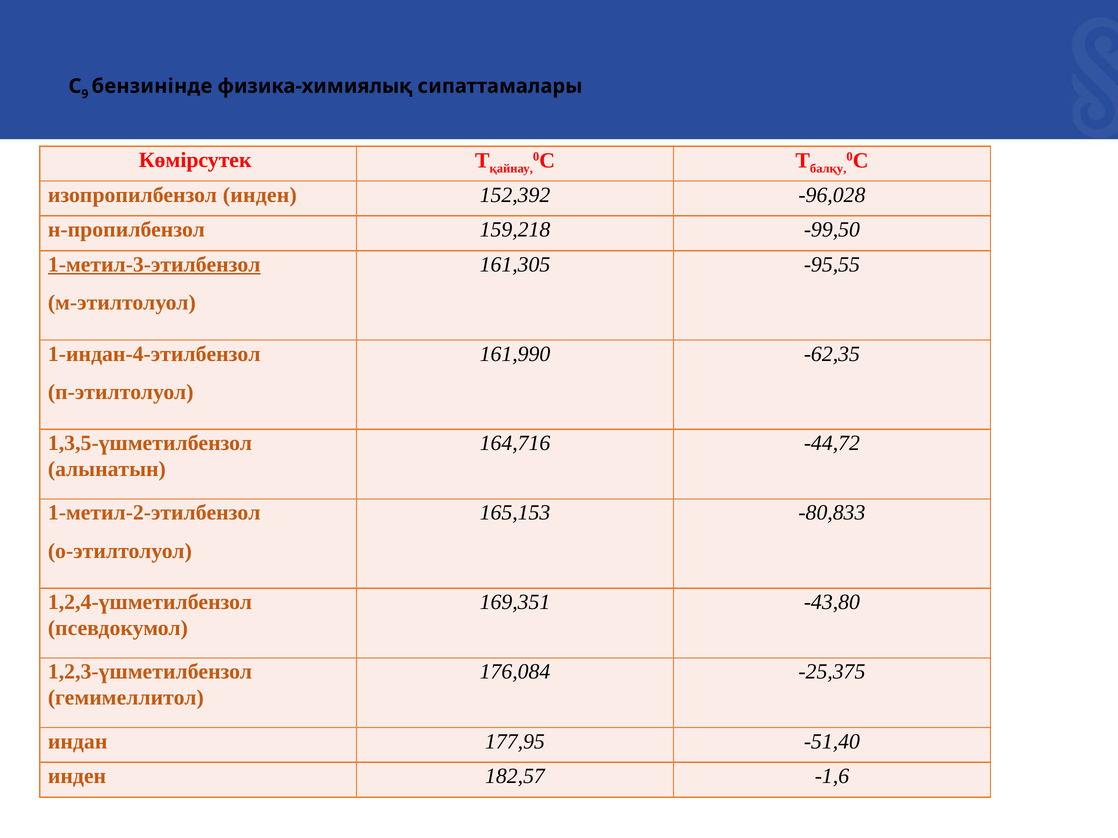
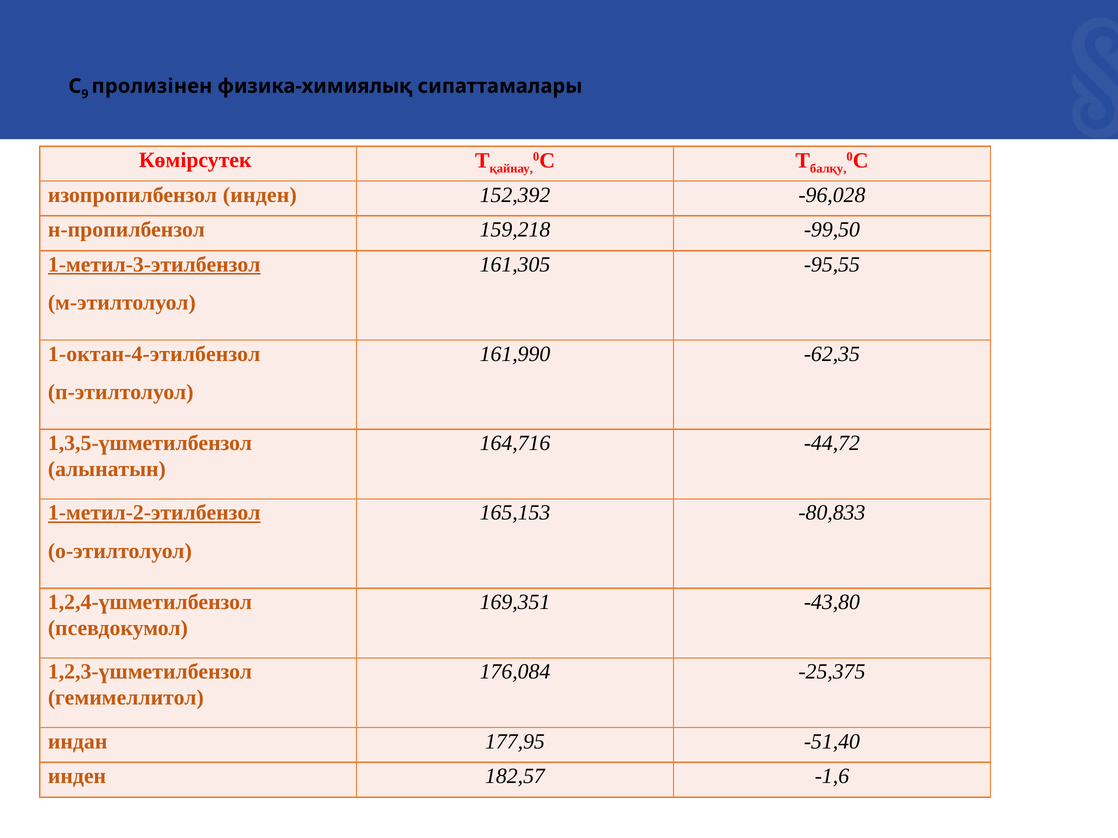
бензинінде: бензинінде -> пролизінен (152, 86)
1-индан-4-этилбензол: 1-индан-4-этилбензол -> 1-октан-4-этилбензол (154, 354)
1-метил-2-этилбензол underline: none -> present (154, 513)
